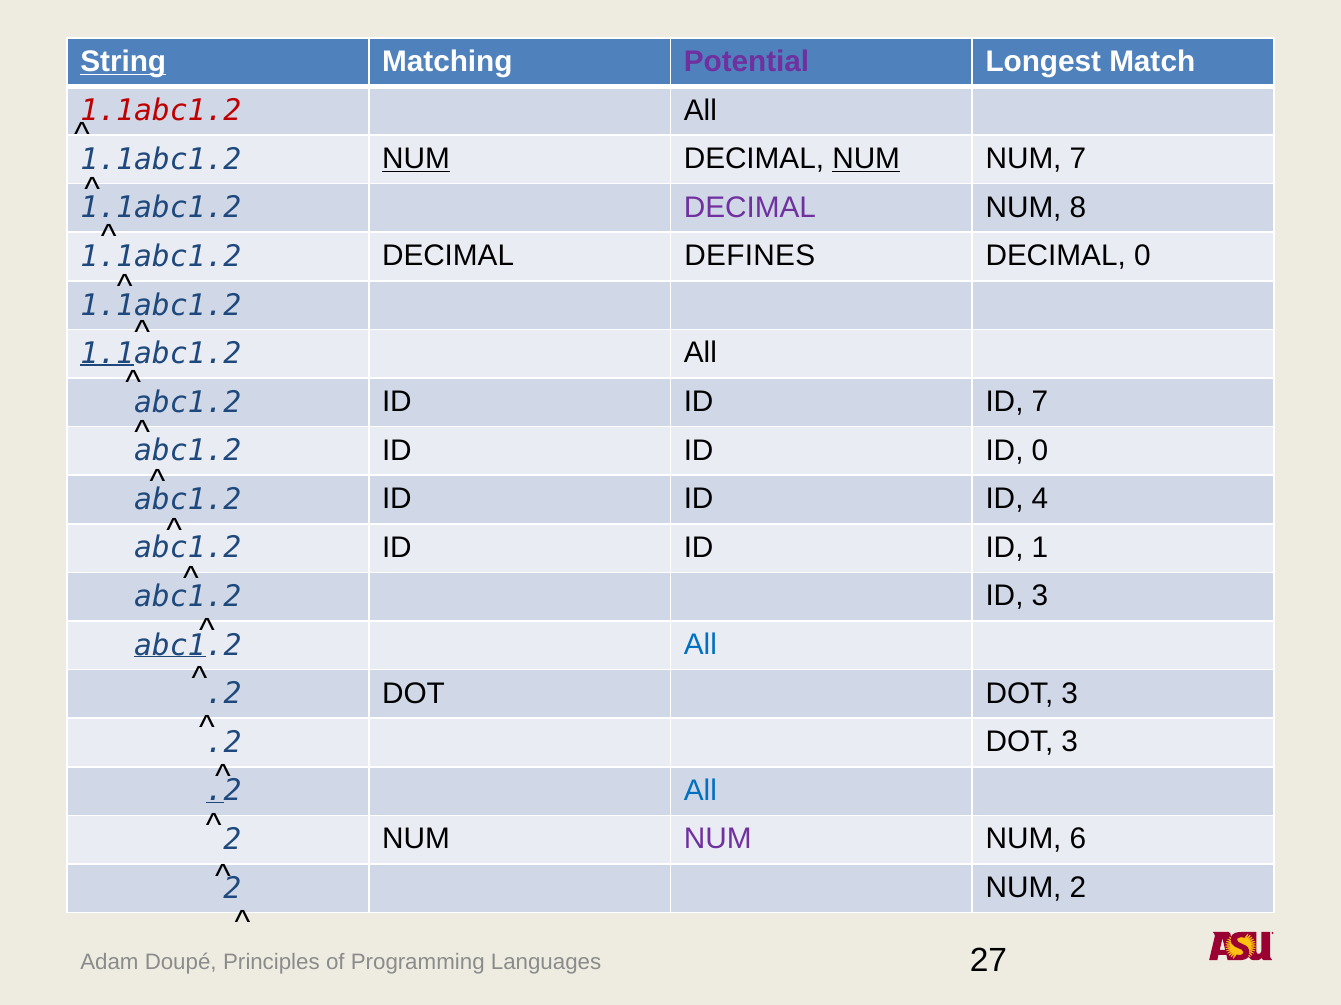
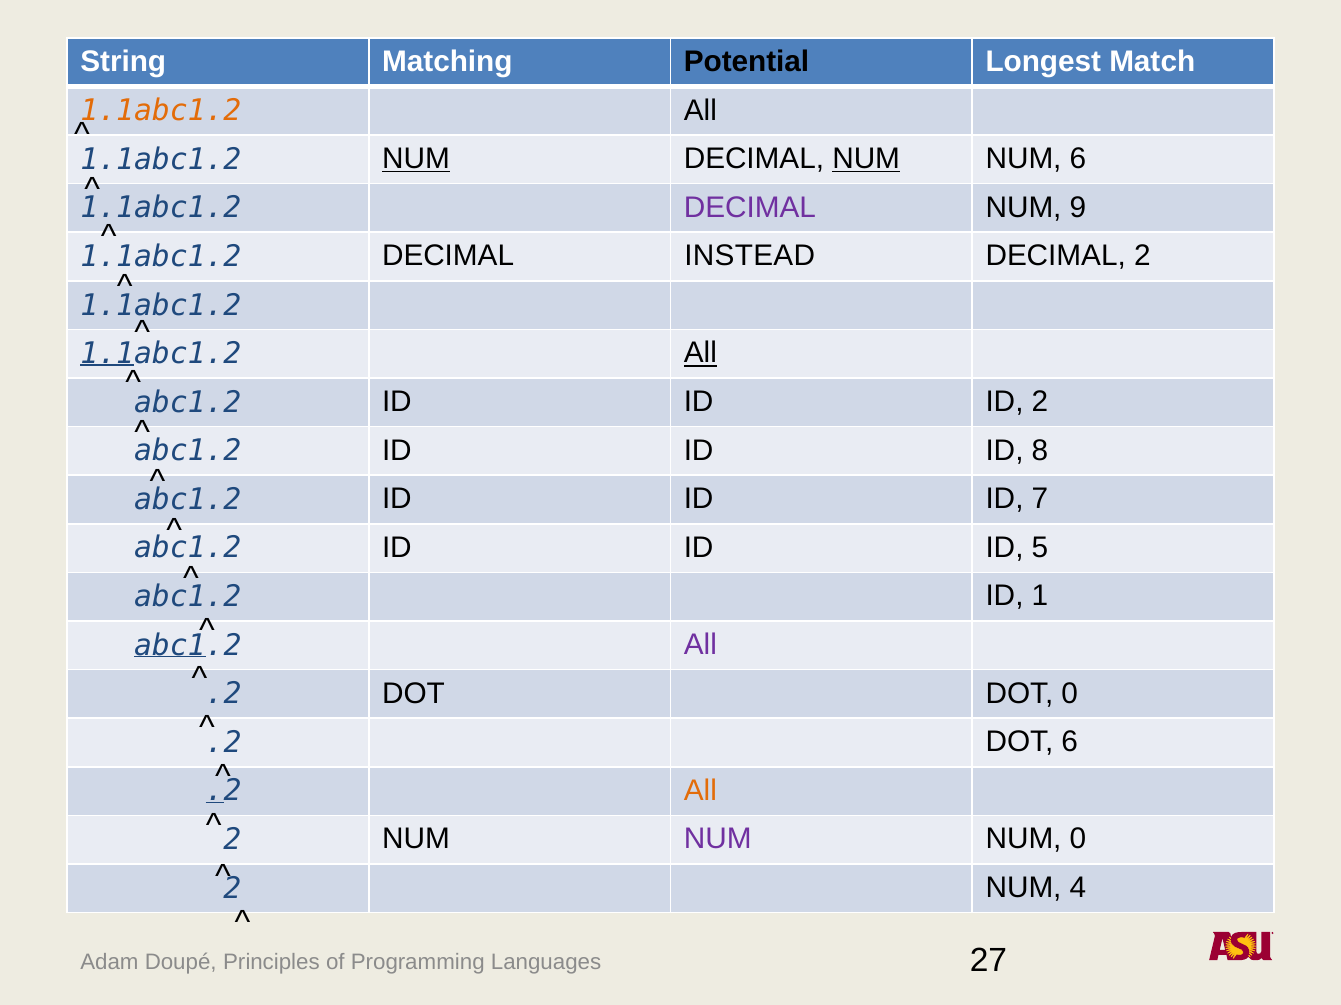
String underline: present -> none (123, 62)
Potential colour: purple -> black (747, 62)
1.1abc1.2 colour: red -> orange (161, 111)
NUM 7: 7 -> 6 (1078, 159)
8: 8 -> 9 (1078, 208)
DEFINES: DEFINES -> INSTEAD (750, 256)
DECIMAL 0: 0 -> 2 (1142, 256)
All underline: none -> present (700, 353)
ID 7: 7 -> 2 (1040, 402)
ID 0: 0 -> 8 (1040, 451)
4: 4 -> 7 (1040, 499)
1: 1 -> 5 (1040, 548)
ID 3: 3 -> 1 (1040, 597)
All colour: blue -> purple (700, 645)
DOT DOT 3: 3 -> 0 (1070, 694)
.2 DOT 3: 3 -> 6 (1070, 742)
All colour: blue -> orange (700, 791)
NUM 6: 6 -> 0 (1078, 840)
NUM 2: 2 -> 4 (1078, 888)
